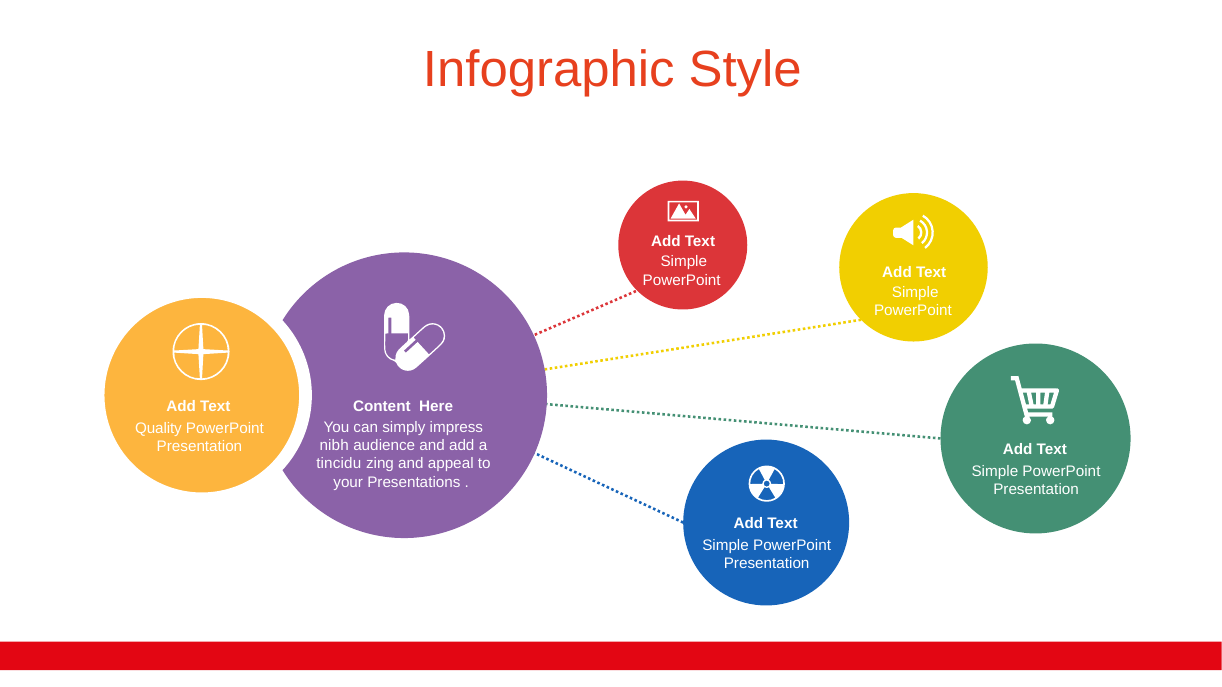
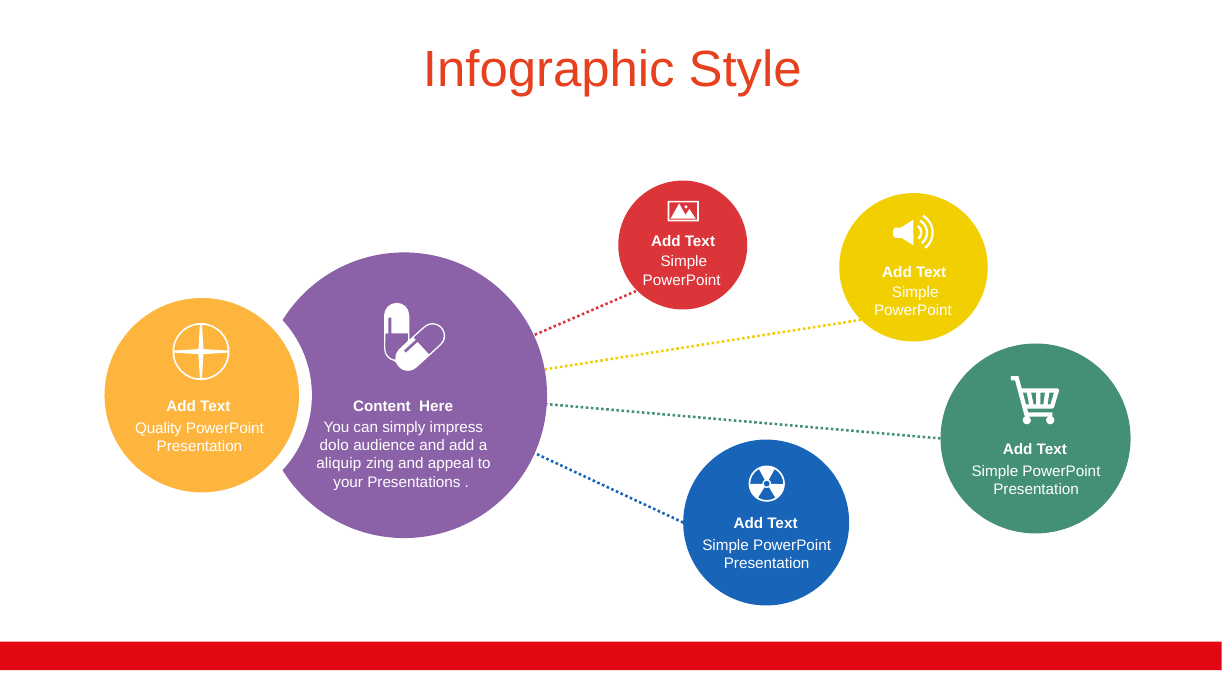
nibh: nibh -> dolo (334, 446)
tincidu: tincidu -> aliquip (339, 464)
